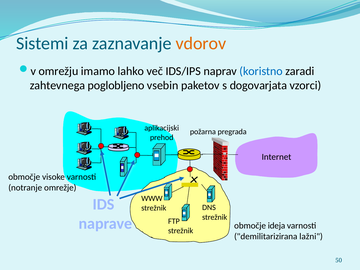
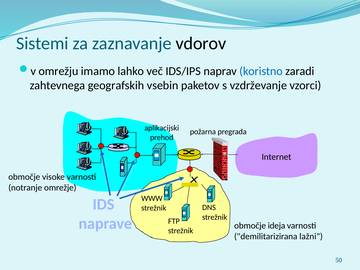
vdorov colour: orange -> black (201, 43)
poglobljeno: poglobljeno -> geografskih (116, 86)
dogovarjata: dogovarjata -> vzdrževanje (258, 86)
